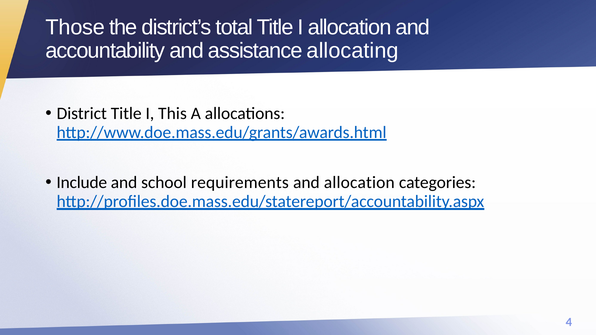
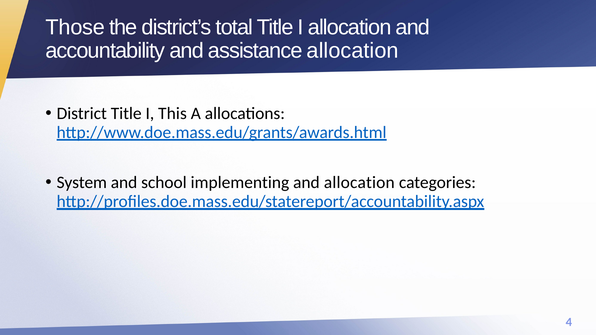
assistance allocating: allocating -> allocation (353, 51)
Include: Include -> System (82, 183)
requirements: requirements -> implementing (240, 183)
